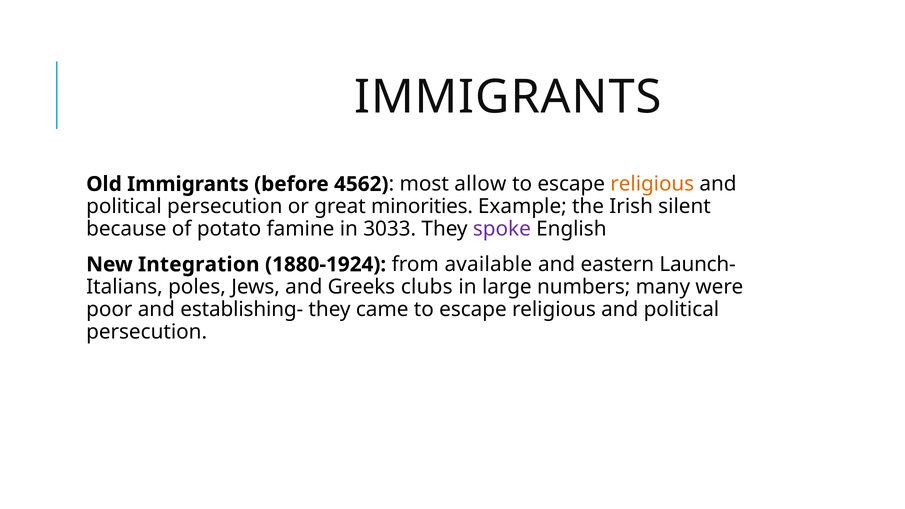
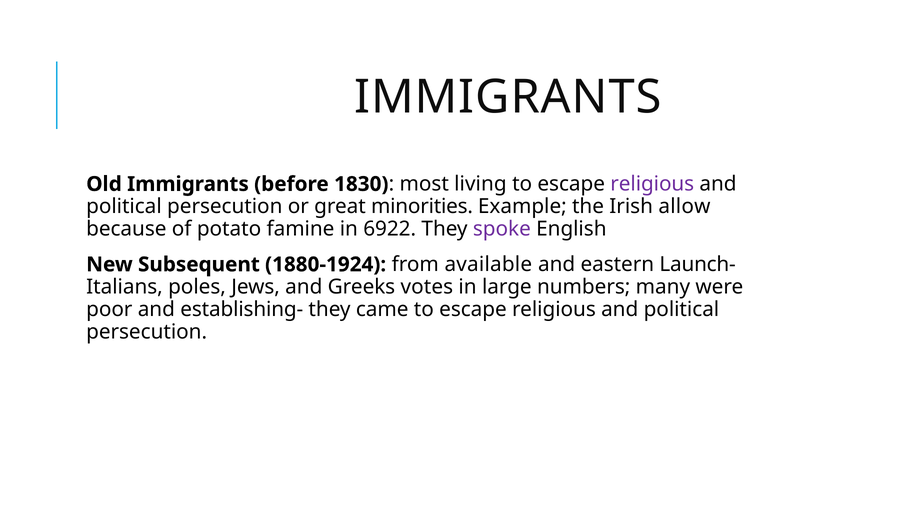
4562: 4562 -> 1830 (361, 184)
allow: allow -> living (480, 184)
religious colour: orange -> purple (652, 184)
silent: silent -> allow (684, 207)
3033: 3033 -> 6922 (390, 229)
Integration: Integration -> Subsequent (199, 265)
clubs: clubs -> votes (427, 287)
